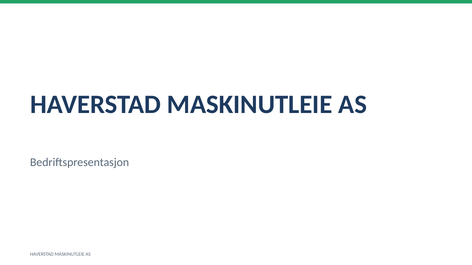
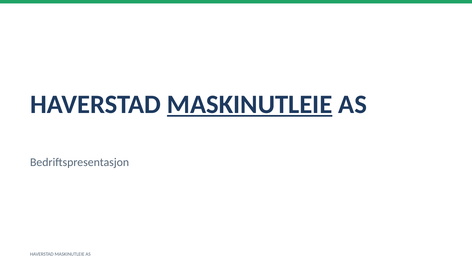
MASKINUTLEIE underline: none -> present (250, 105)
